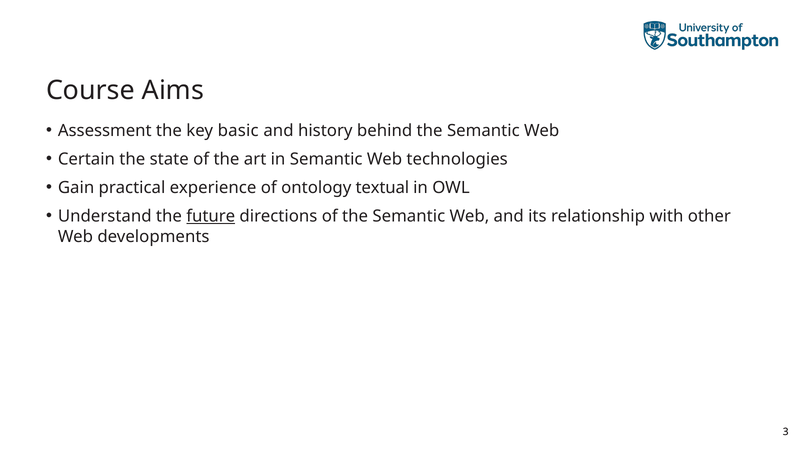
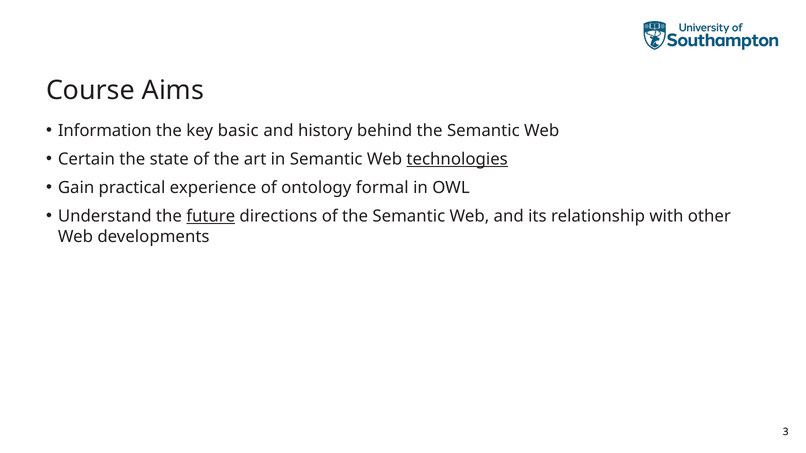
Assessment: Assessment -> Information (105, 131)
technologies underline: none -> present (457, 159)
textual: textual -> formal (382, 188)
